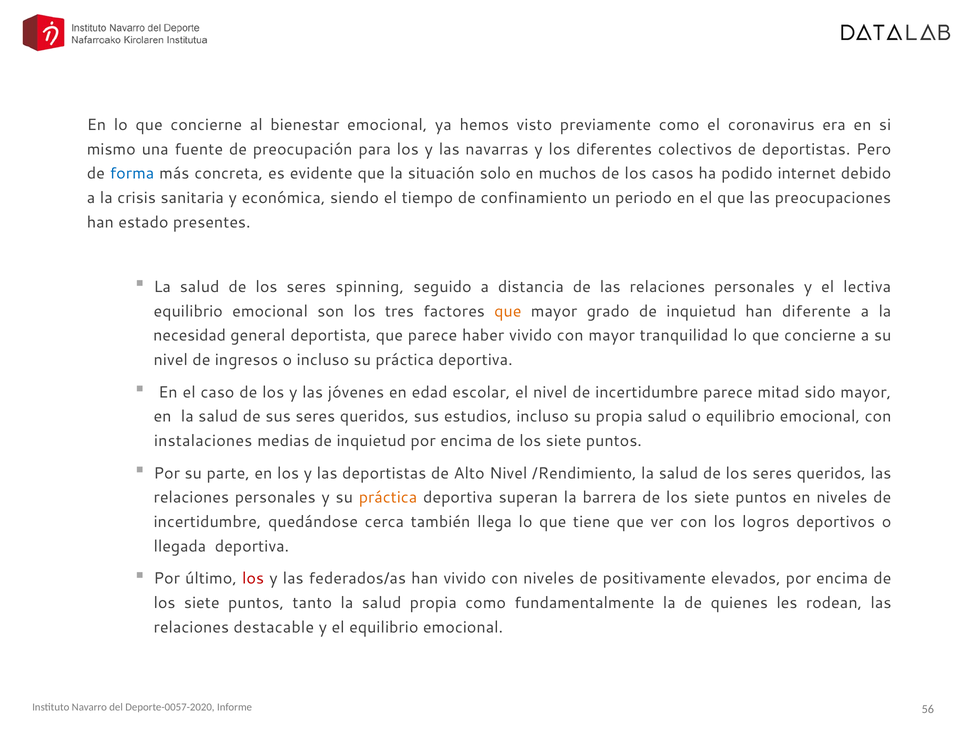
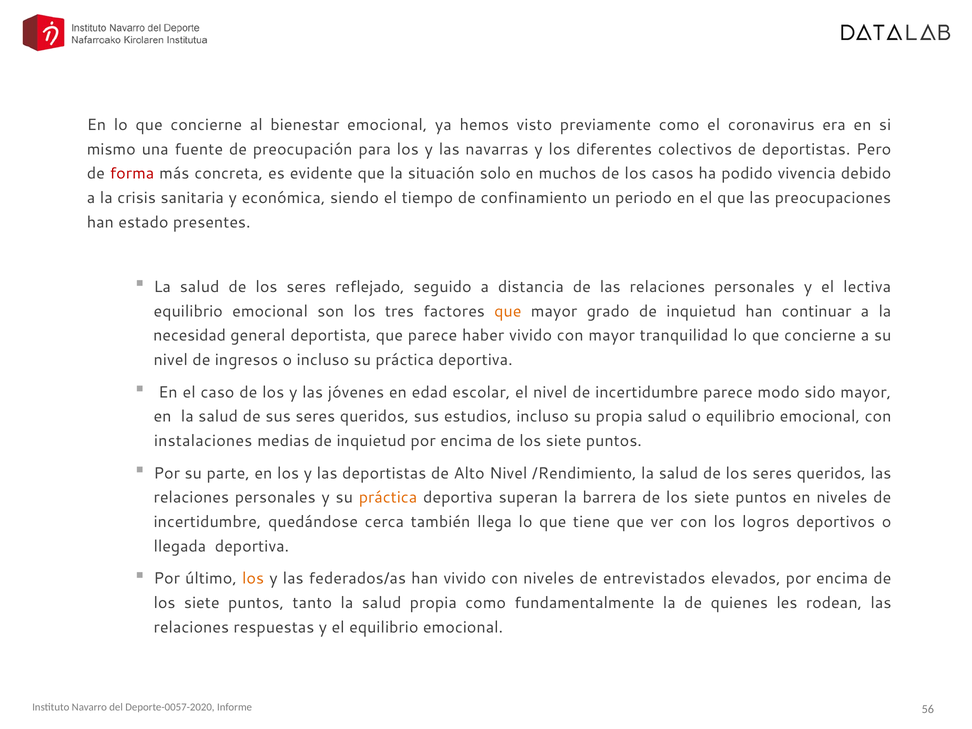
forma colour: blue -> red (132, 174)
internet: internet -> vivencia (807, 174)
spinning: spinning -> reflejado (370, 287)
diferente: diferente -> continuar (817, 311)
mitad: mitad -> modo (779, 392)
los colour: red -> orange (253, 579)
positivamente: positivamente -> entrevistados (654, 579)
destacable: destacable -> respuestas (274, 627)
